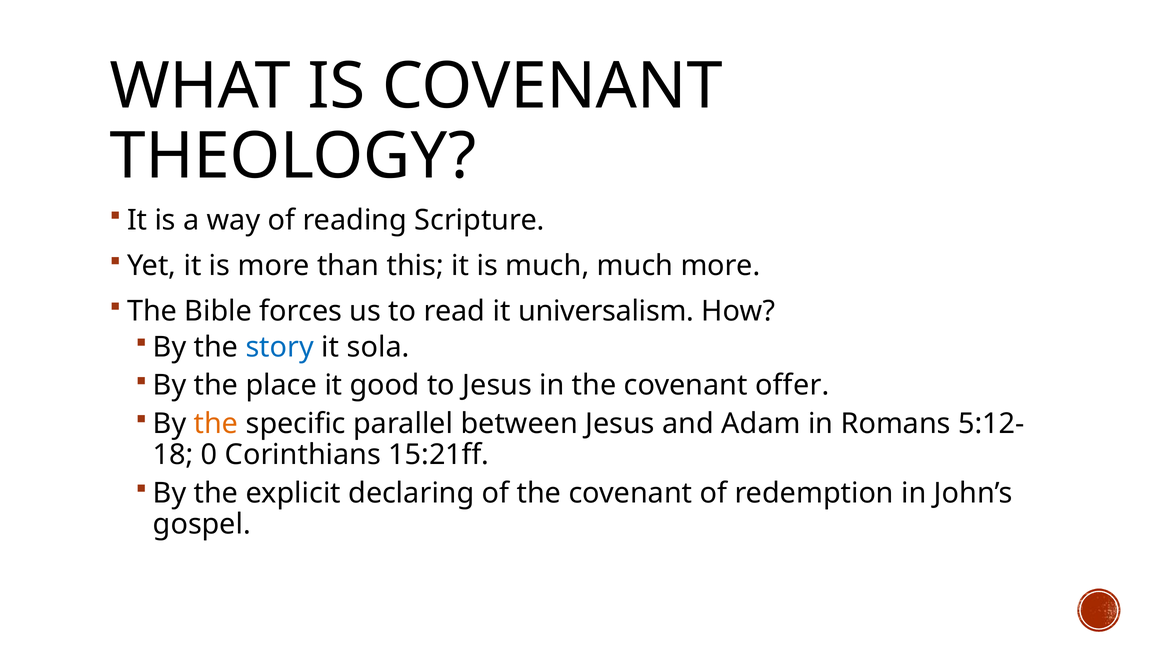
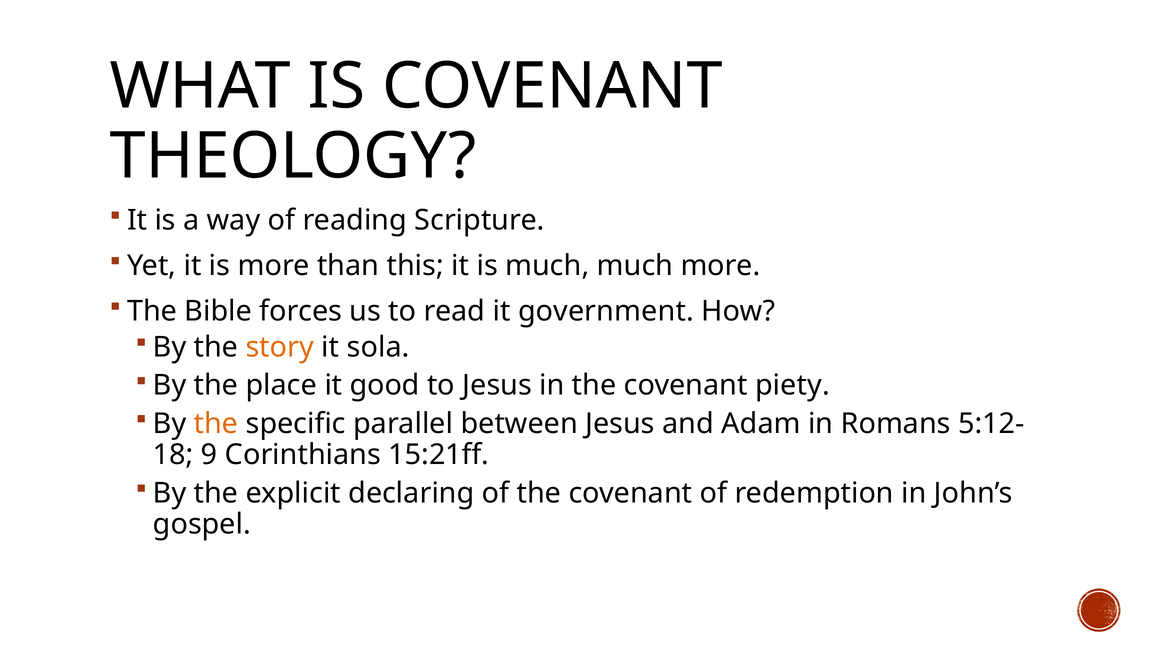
universalism: universalism -> government (606, 311)
story colour: blue -> orange (280, 347)
offer: offer -> piety (792, 385)
0: 0 -> 9 (209, 455)
